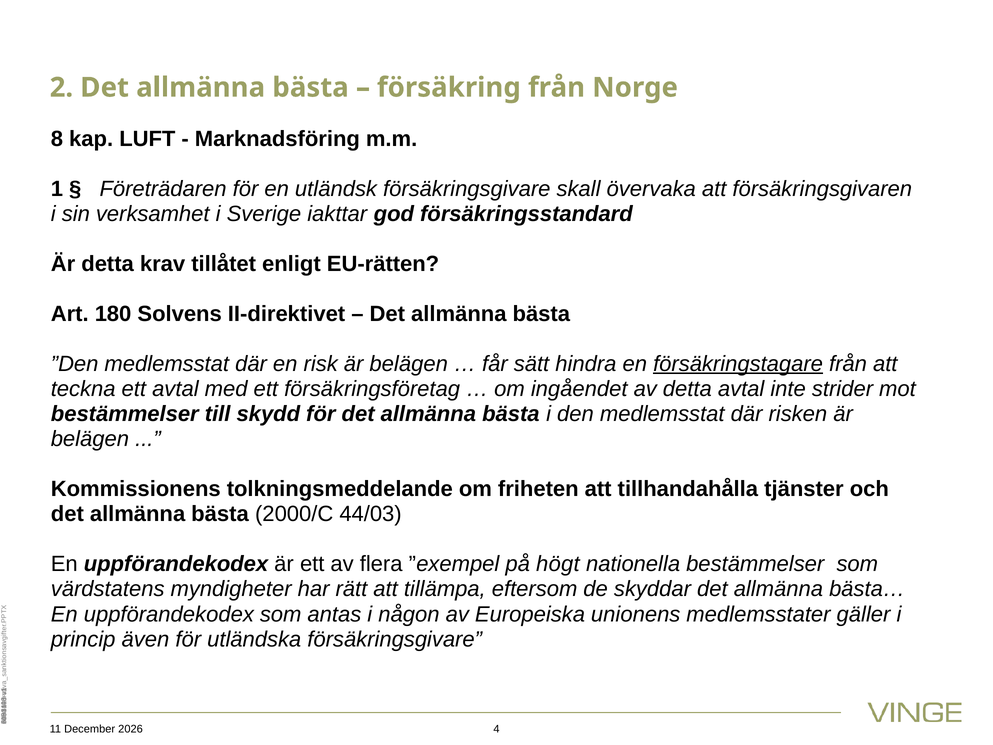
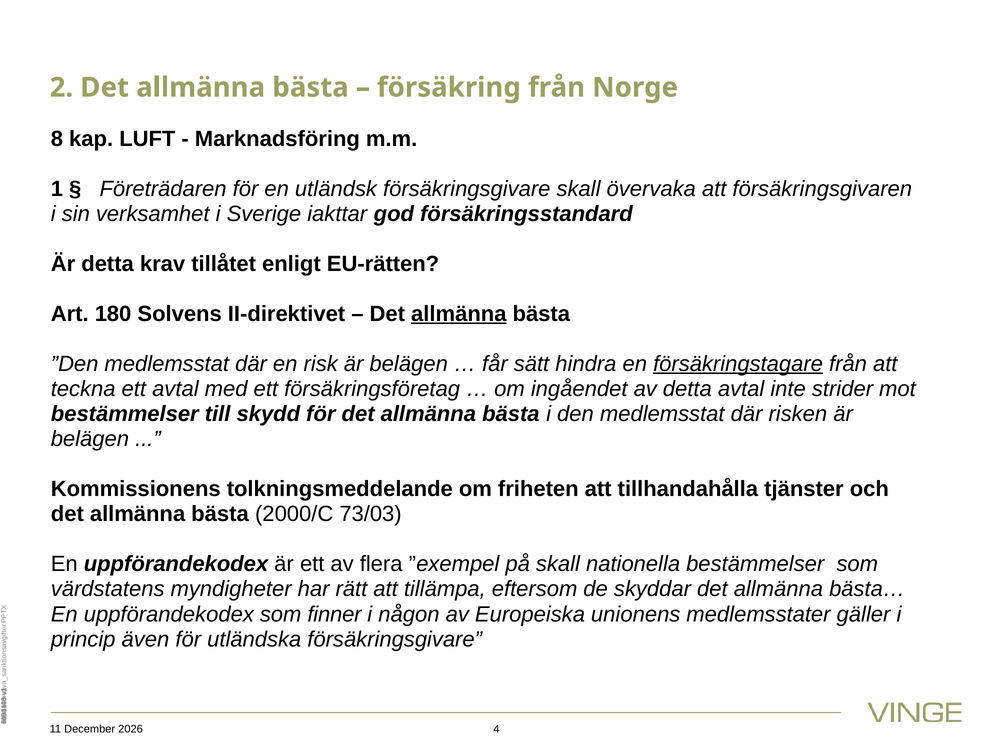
allmänna underline: none -> present (459, 314)
44/03: 44/03 -> 73/03 (371, 514)
på högt: högt -> skall (558, 564)
antas: antas -> finner (334, 614)
